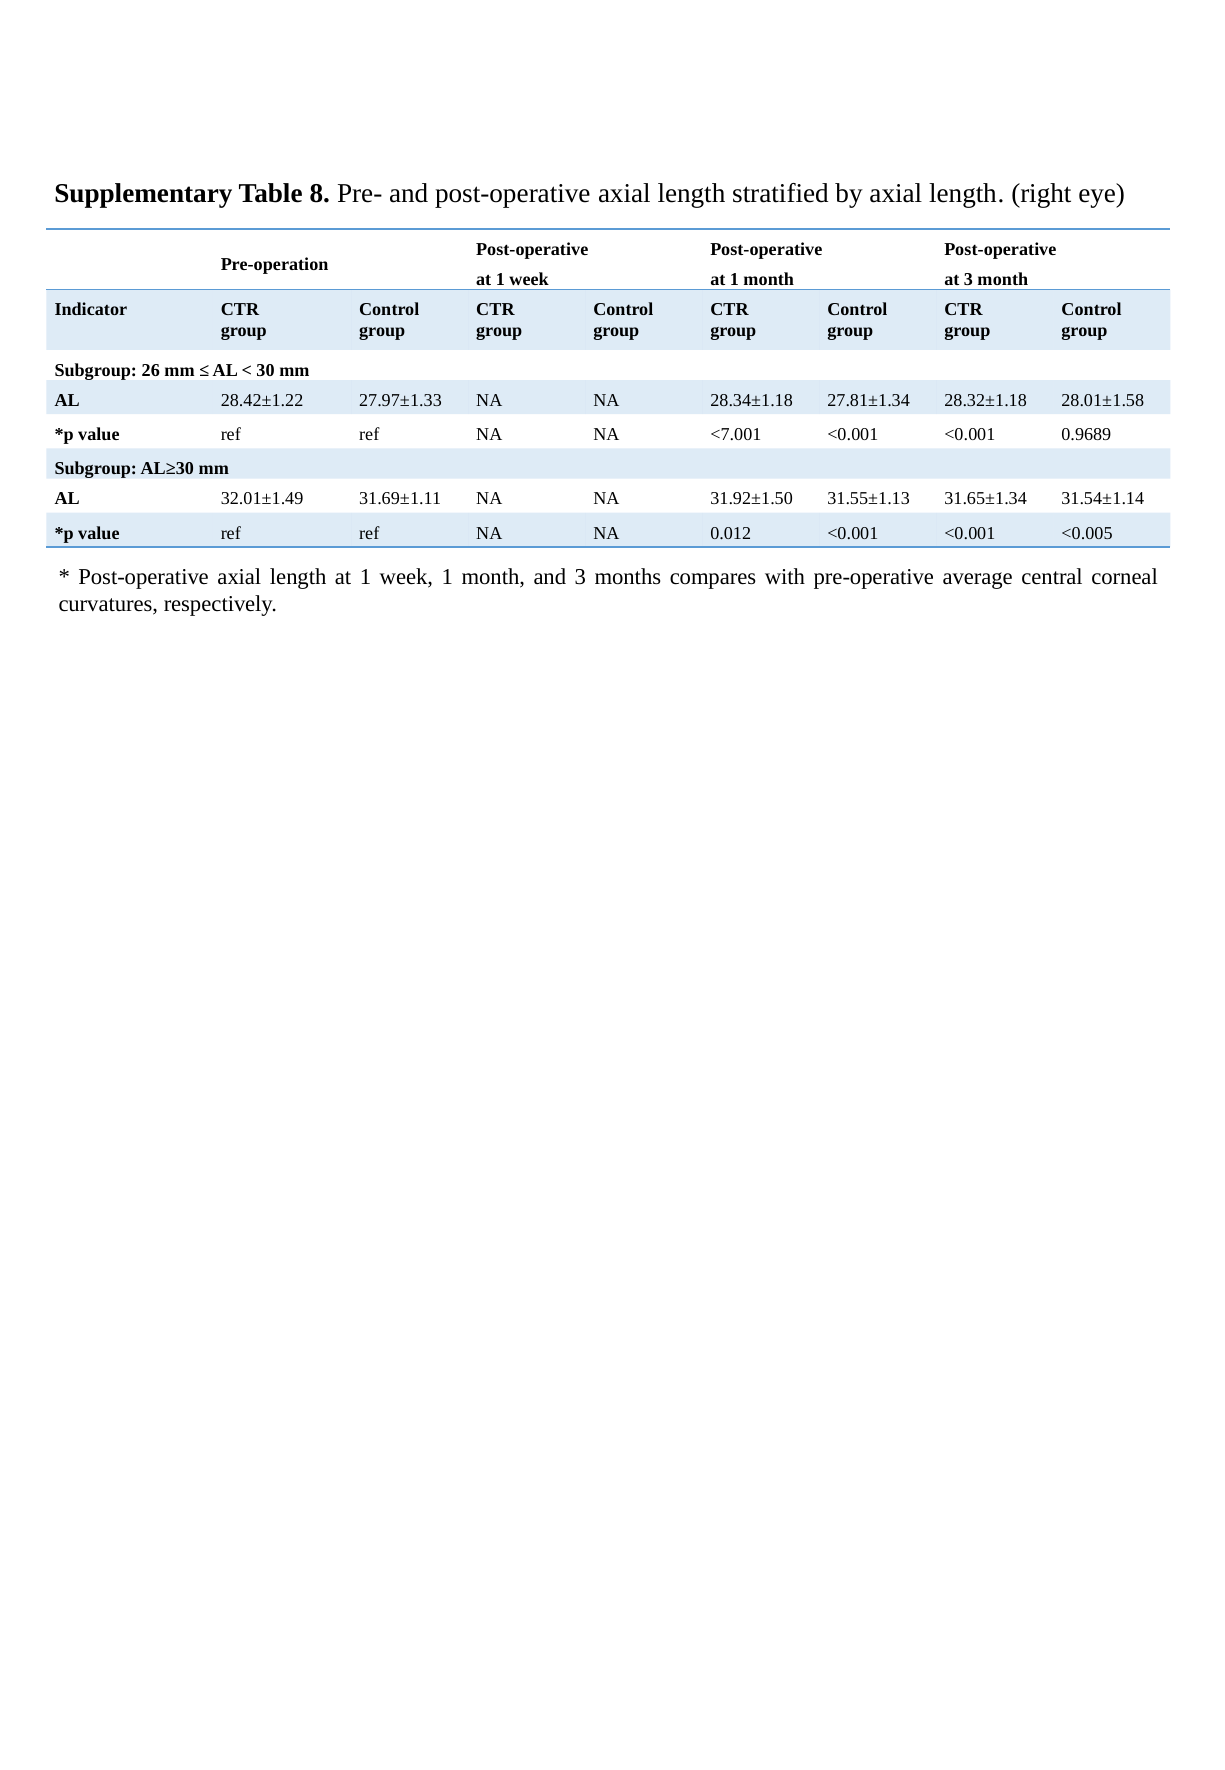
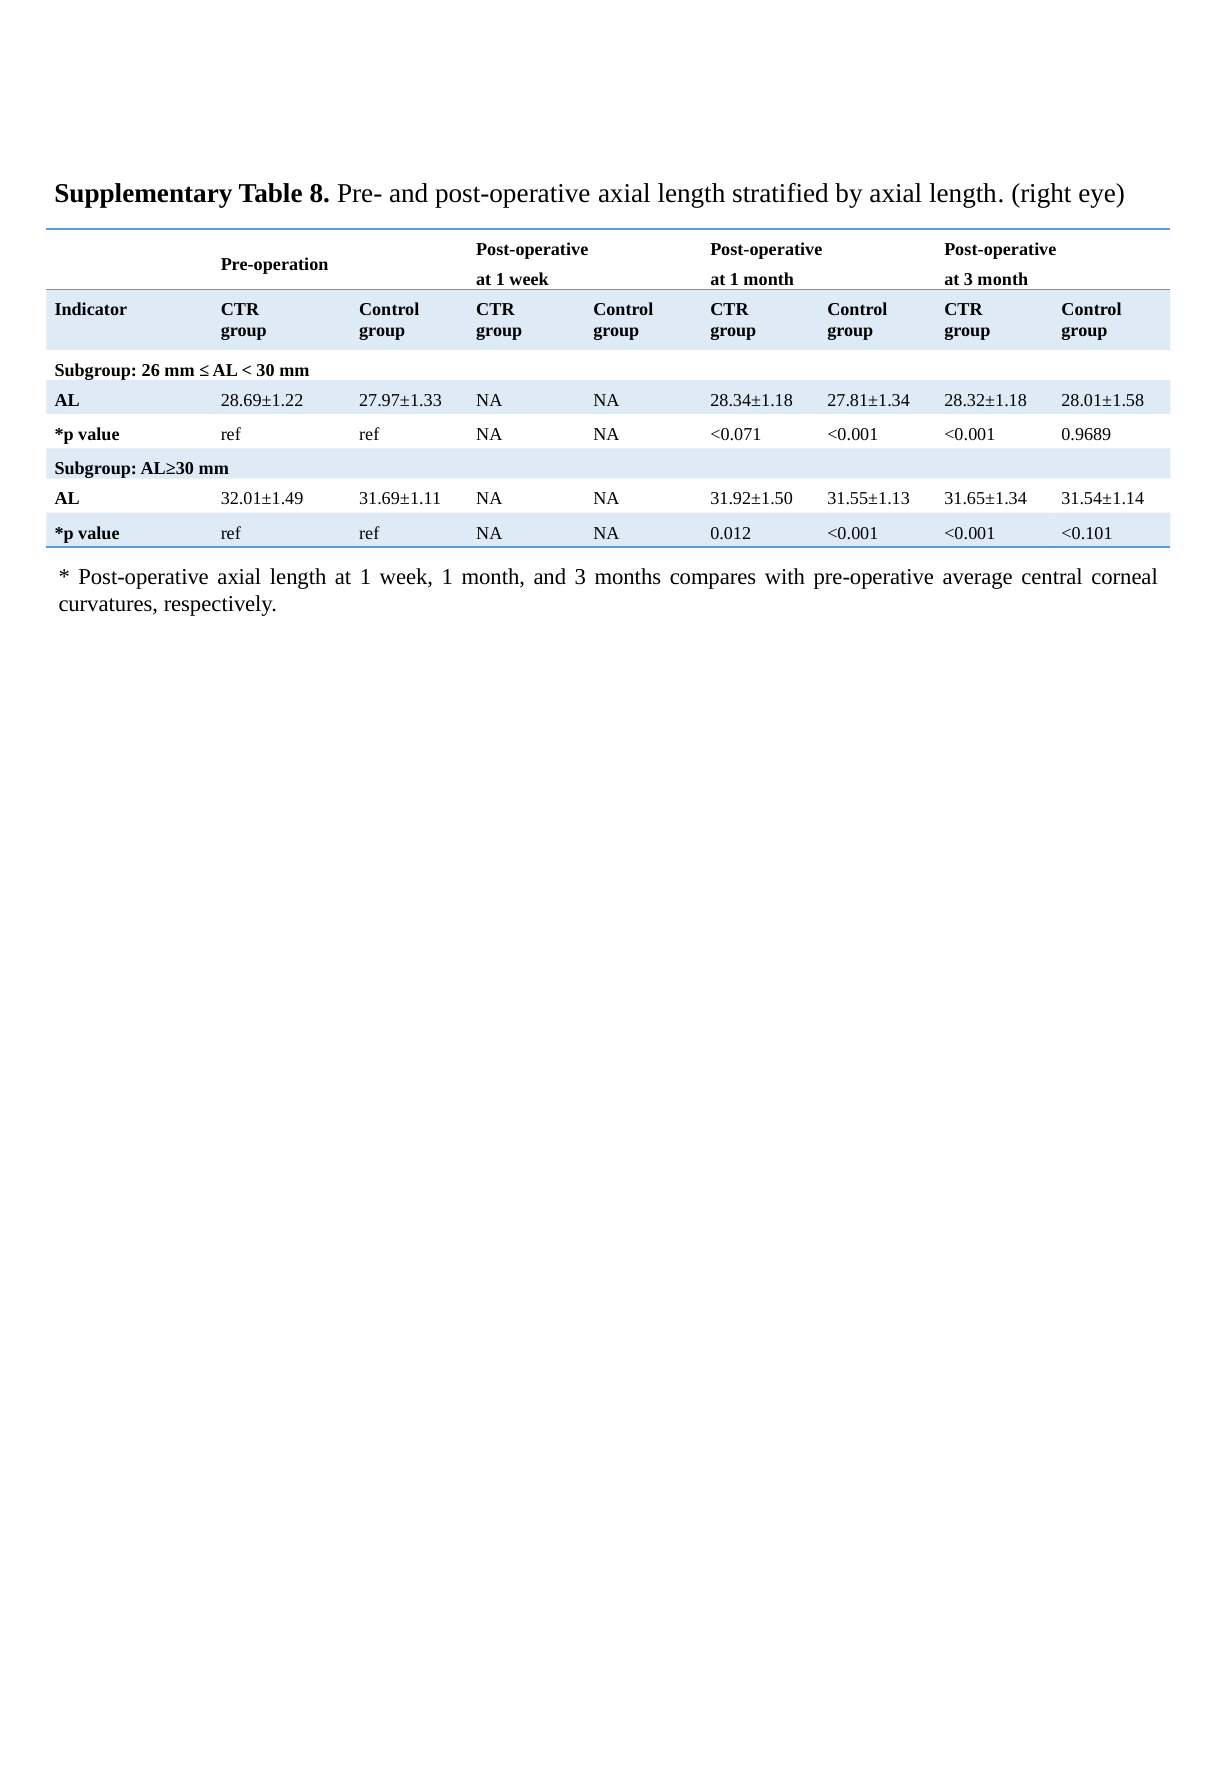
28.42±1.22: 28.42±1.22 -> 28.69±1.22 (262, 400)
<7.001: <7.001 -> <0.071 (736, 435)
<0.005: <0.005 -> <0.101 (1087, 533)
